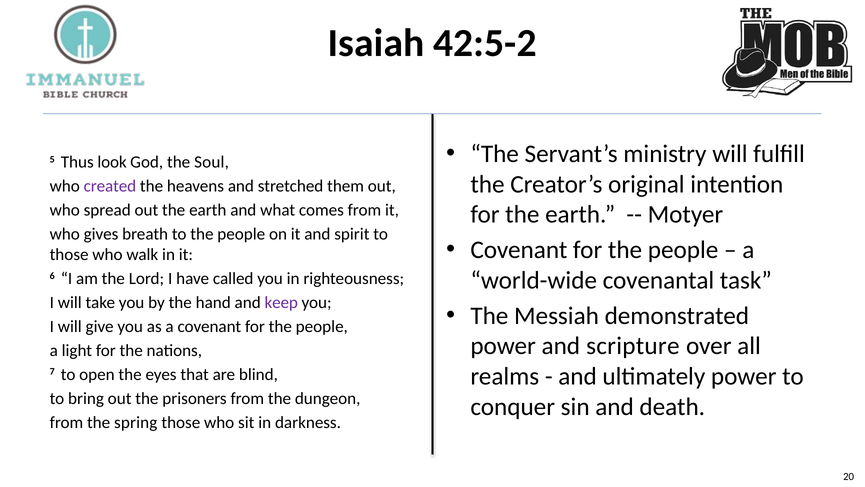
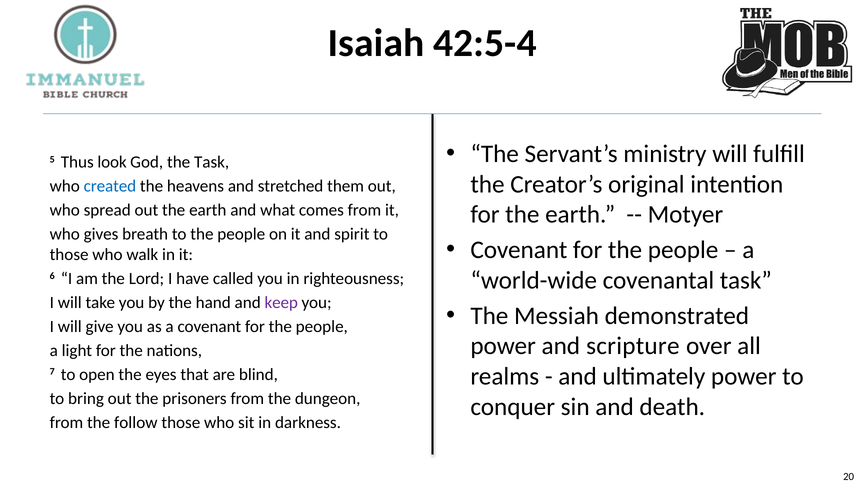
42:5-2: 42:5-2 -> 42:5-4 (485, 43)
the Soul: Soul -> Task (212, 162)
created colour: purple -> blue (110, 186)
spring: spring -> follow (136, 422)
